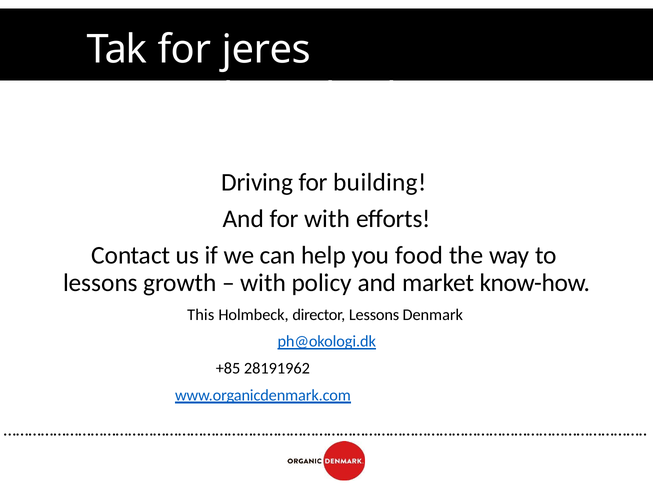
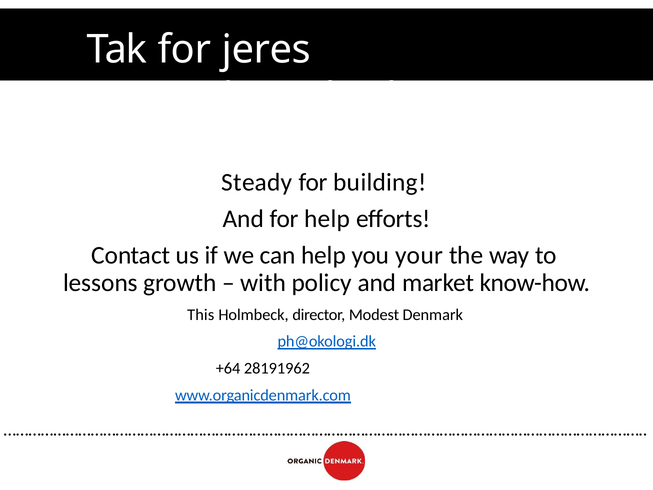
Driving: Driving -> Steady (257, 182)
for with: with -> help (327, 219)
food: food -> your (419, 255)
director Lessons: Lessons -> Modest (374, 315)
+85: +85 -> +64 (228, 368)
